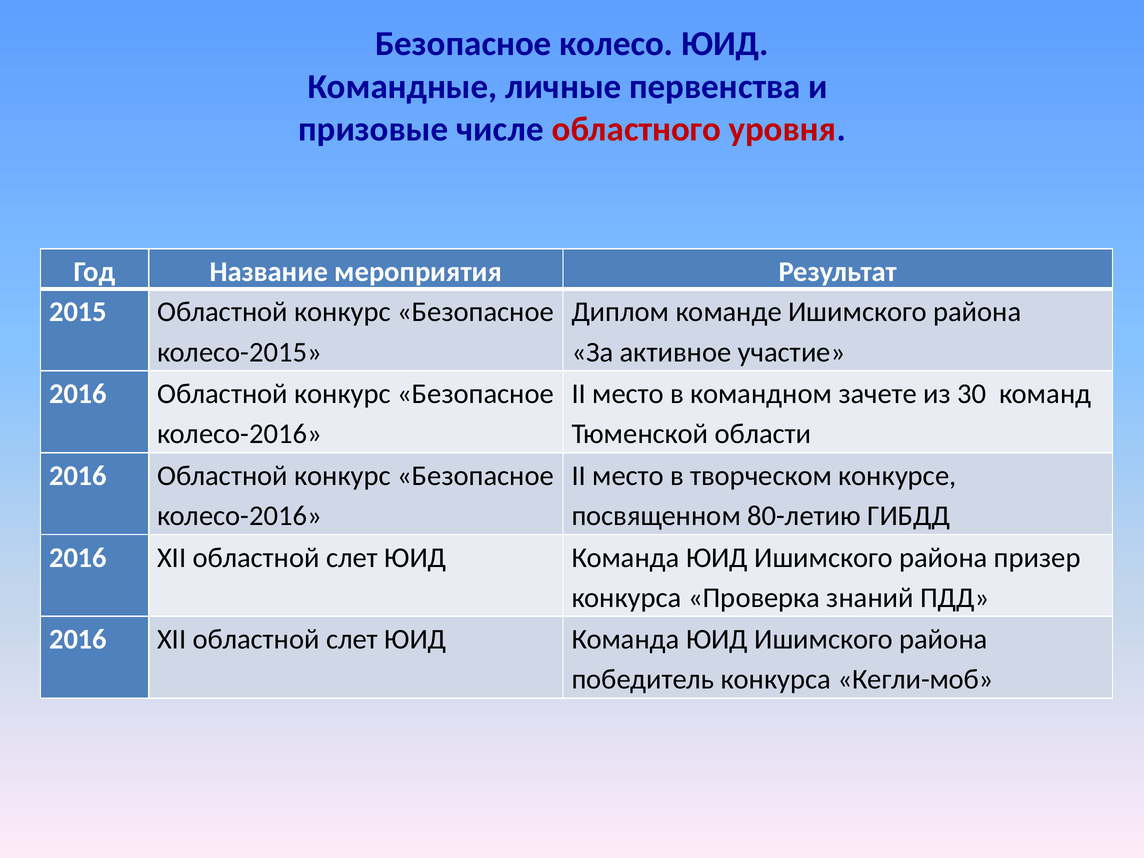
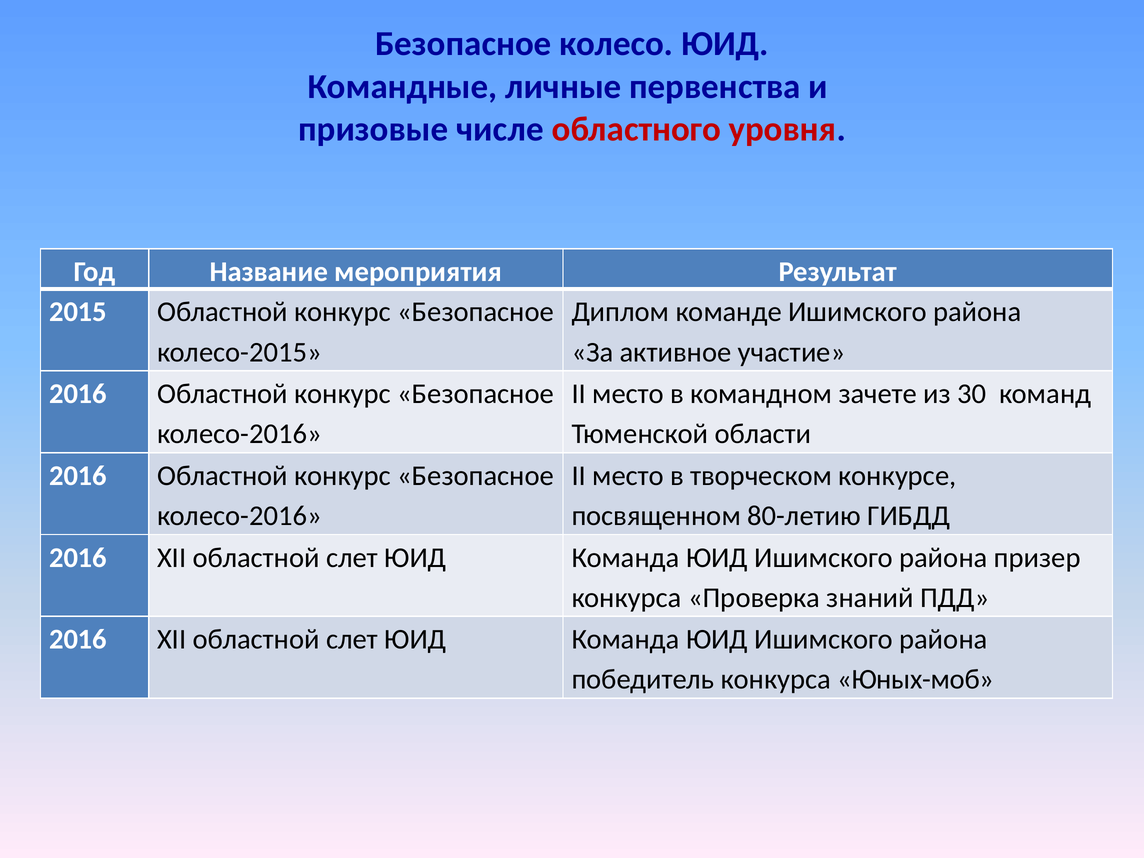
Кегли-моб: Кегли-моб -> Юных-моб (916, 680)
